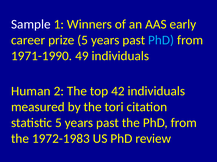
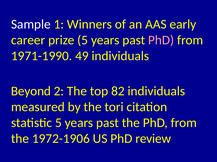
PhD colour: light blue -> pink (161, 40)
Human: Human -> Beyond (31, 91)
42: 42 -> 82 (118, 91)
1972-1983: 1972-1983 -> 1972-1906 (61, 139)
